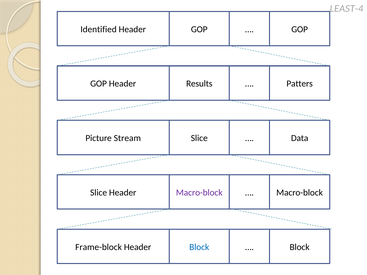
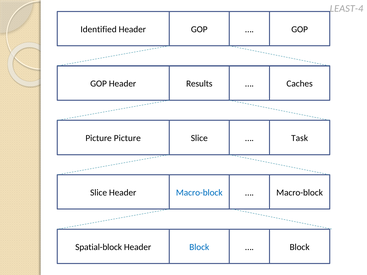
Patters: Patters -> Caches (300, 84)
Picture Stream: Stream -> Picture (127, 138)
Data: Data -> Task (300, 138)
Macro-block colour: purple -> blue (199, 193)
Frame-block: Frame-block -> Spatial-block (99, 247)
